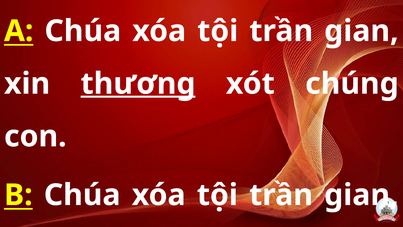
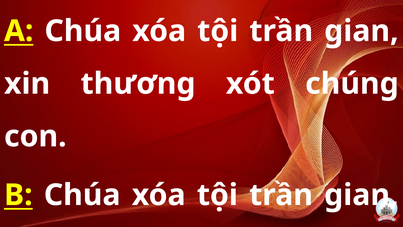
thương underline: present -> none (138, 84)
